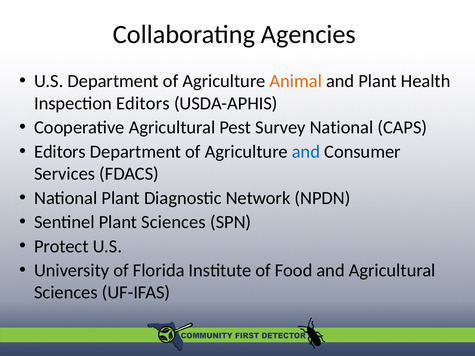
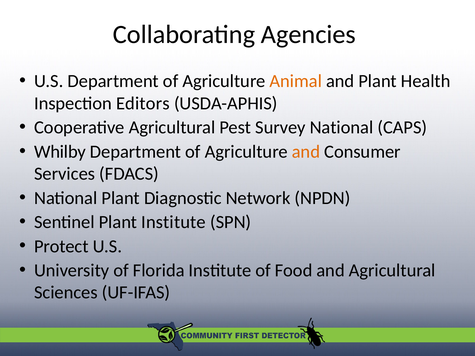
Editors: Editors -> Whilby (60, 152)
and colour: blue -> orange (306, 152)
Plant Sciences: Sciences -> Institute (174, 222)
